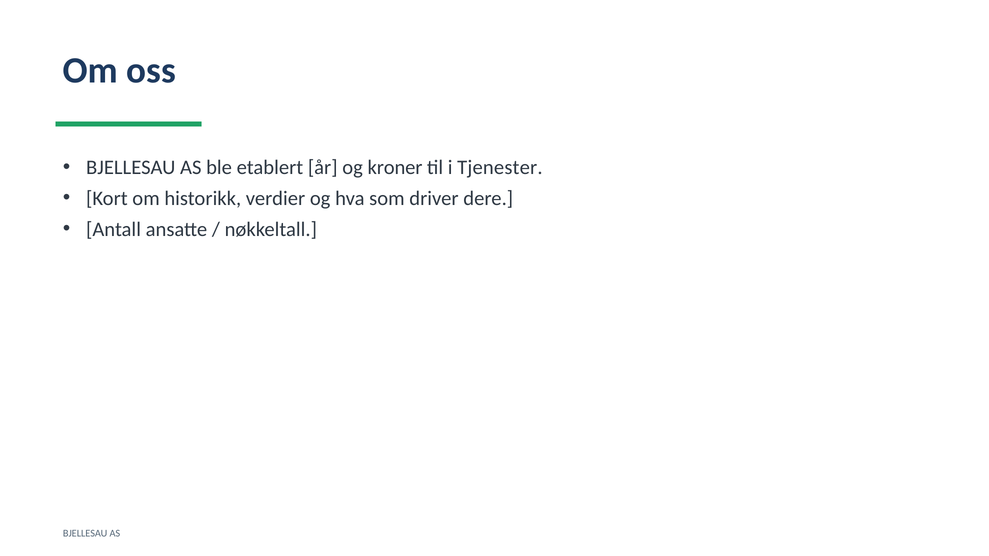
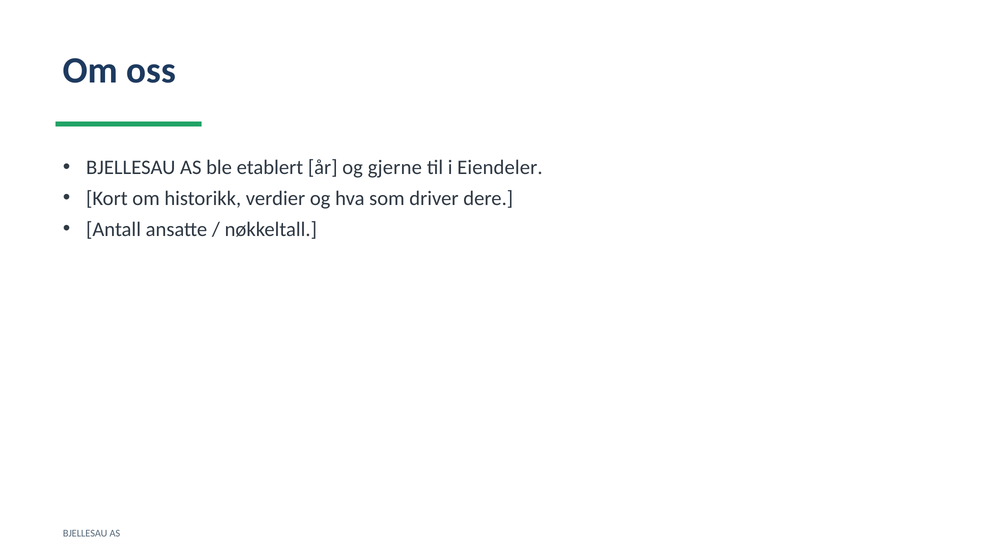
kroner: kroner -> gjerne (395, 168)
Tjenester: Tjenester -> Eiendeler (500, 168)
